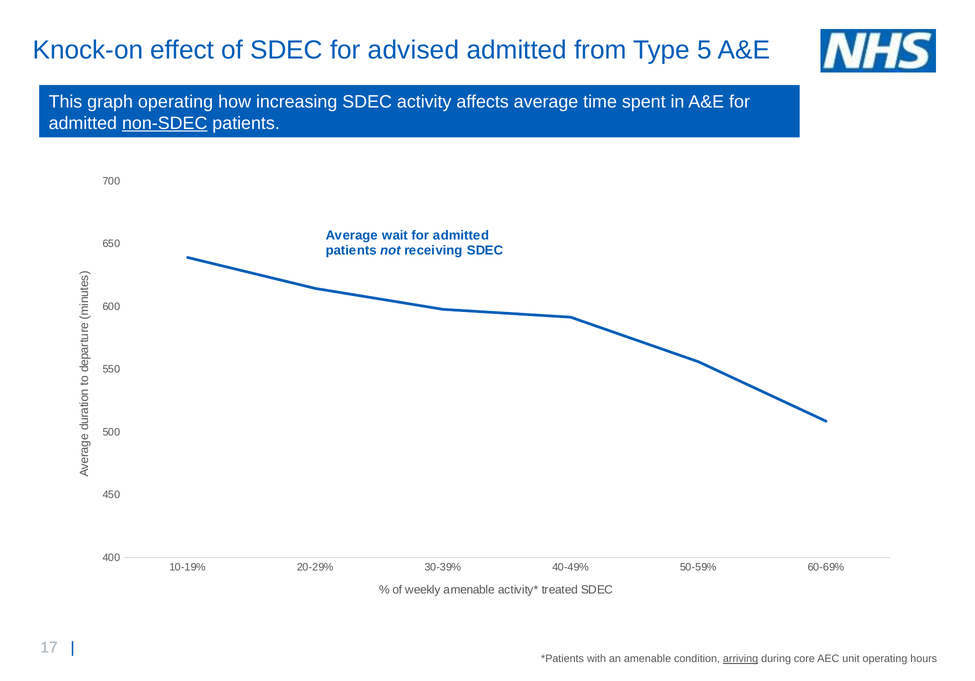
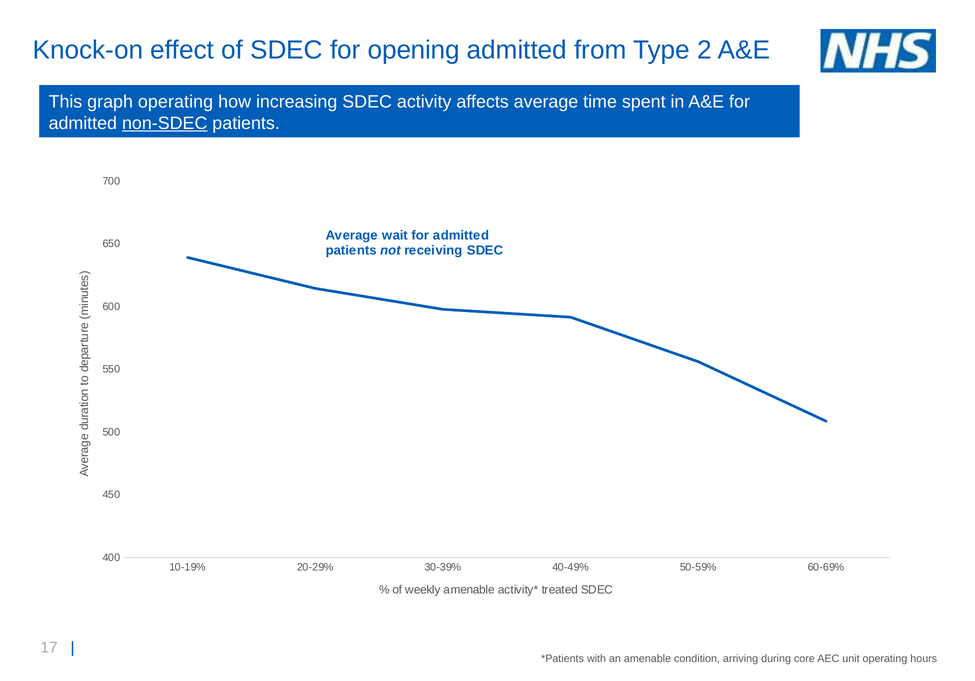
advised: advised -> opening (414, 50)
5: 5 -> 2 (704, 50)
arriving underline: present -> none (741, 659)
